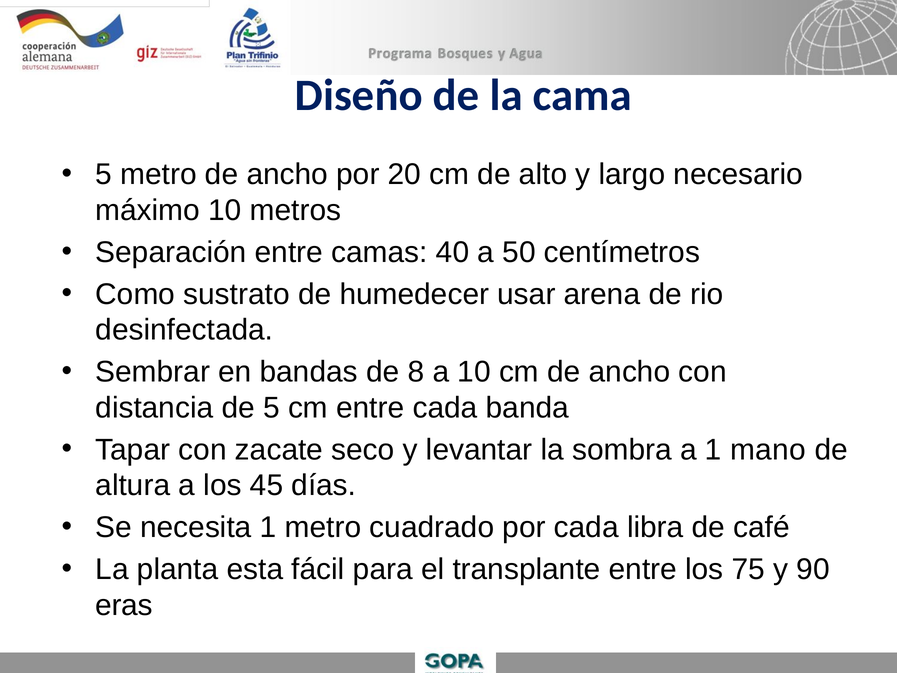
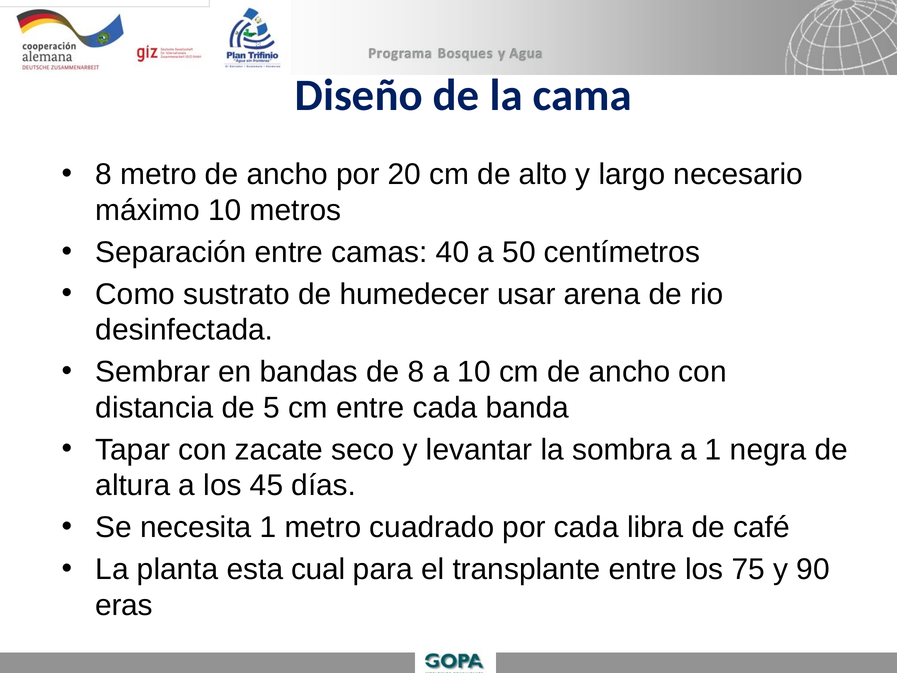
5: 5 -> 8 (104, 174)
mano: mano -> negra (768, 450)
fácil: fácil -> cual (318, 569)
